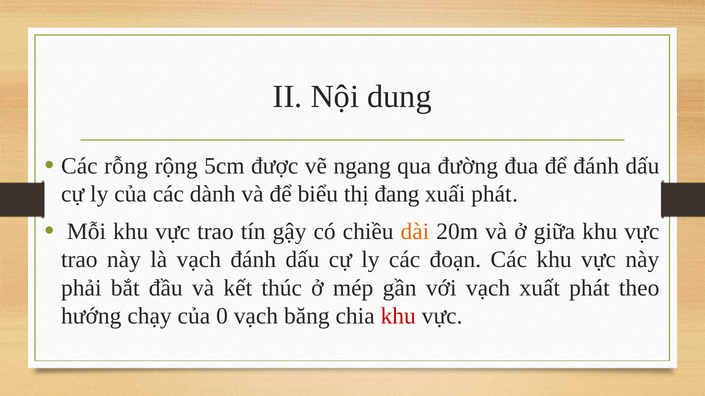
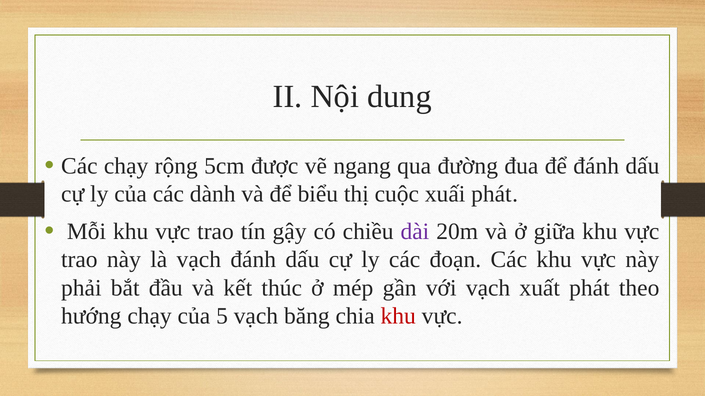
Các rỗng: rỗng -> chạy (126, 166)
đang: đang -> cuộc (397, 194)
dài colour: orange -> purple (415, 232)
0: 0 -> 5 (222, 317)
